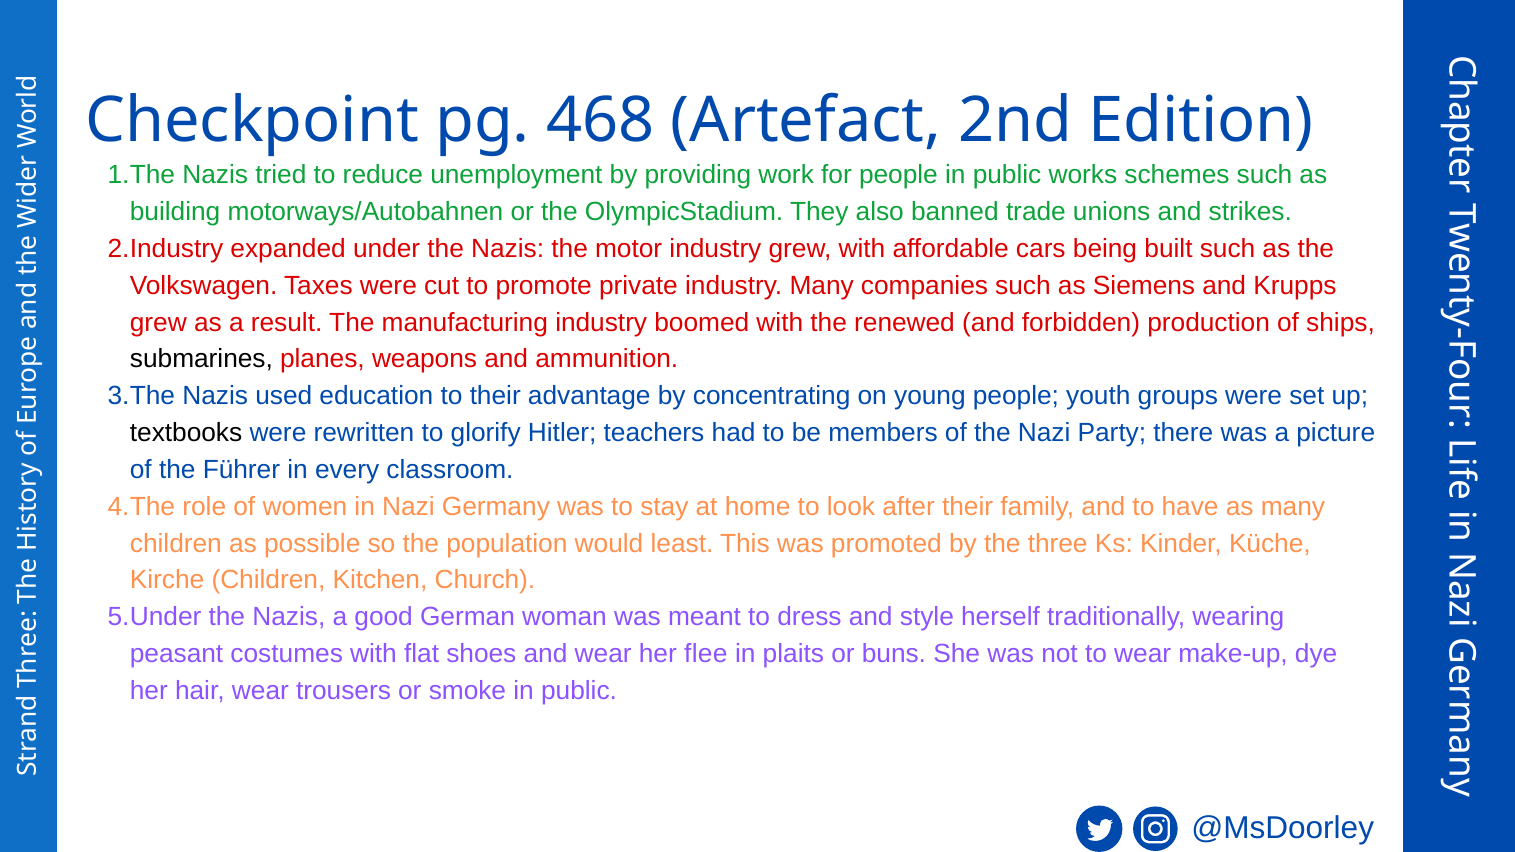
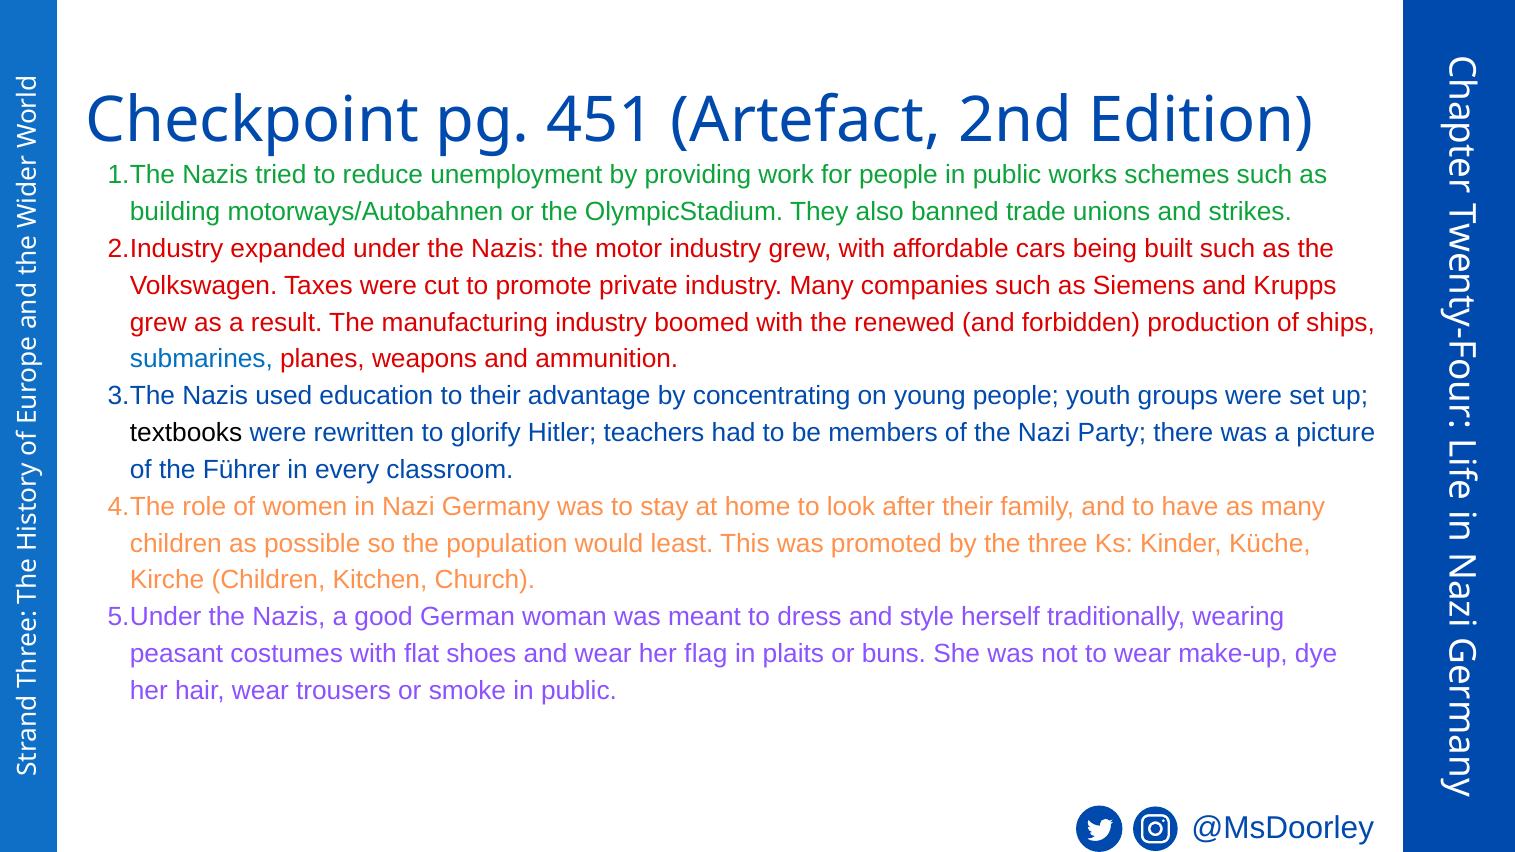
468: 468 -> 451 (600, 120)
submarines colour: black -> blue (201, 359)
flee: flee -> flag (706, 654)
